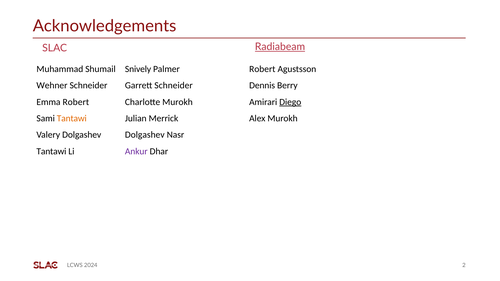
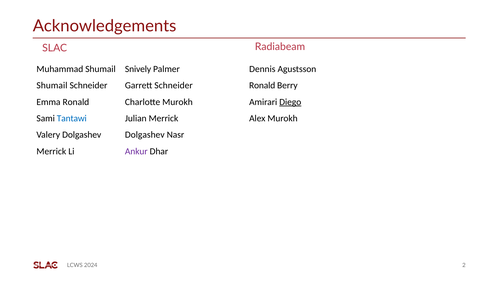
Radiabeam underline: present -> none (280, 47)
Robert: Robert -> Dennis (262, 69)
Wehner: Wehner -> Shumail (52, 86)
Dennis: Dennis -> Ronald (262, 86)
Emma Robert: Robert -> Ronald (76, 102)
Tantawi colour: orange -> blue (72, 118)
Tantawi: Tantawi -> Merrick (51, 151)
